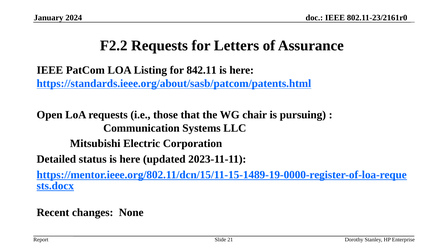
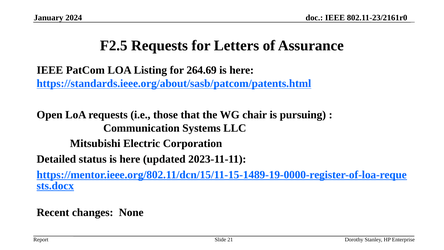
F2.2: F2.2 -> F2.5 (114, 45)
842.11: 842.11 -> 264.69 (202, 70)
